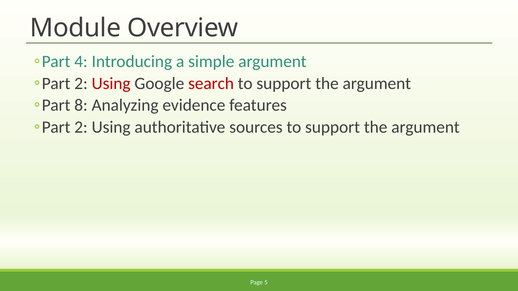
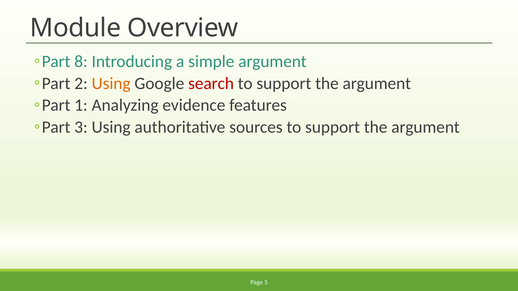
4: 4 -> 8 (81, 62)
Using colour: red -> orange (111, 83)
8: 8 -> 1 (81, 105)
2: 2 -> 3 (81, 127)
